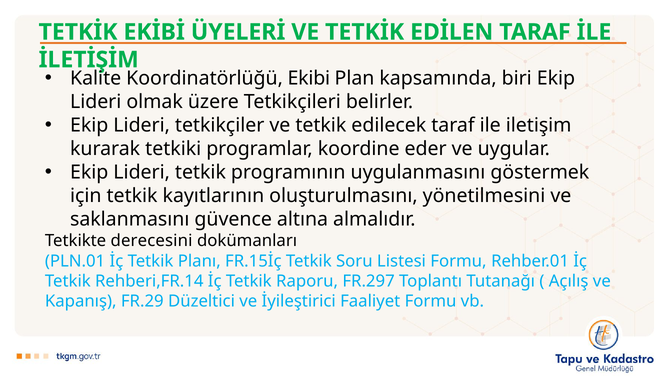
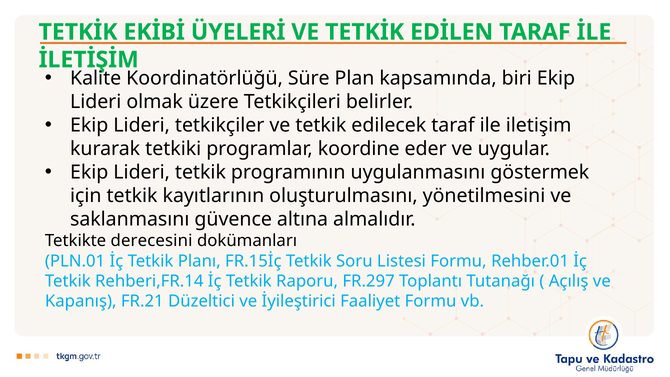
Ekibi: Ekibi -> Süre (309, 78)
FR.29: FR.29 -> FR.21 (142, 301)
